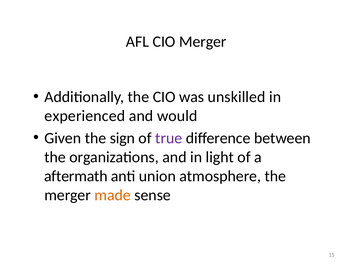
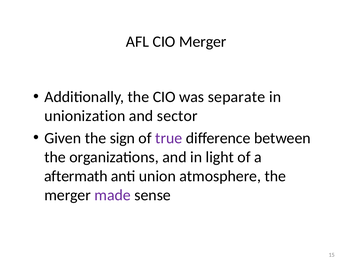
unskilled: unskilled -> separate (237, 97)
experienced: experienced -> unionization (85, 116)
would: would -> sector (177, 116)
made colour: orange -> purple (113, 195)
